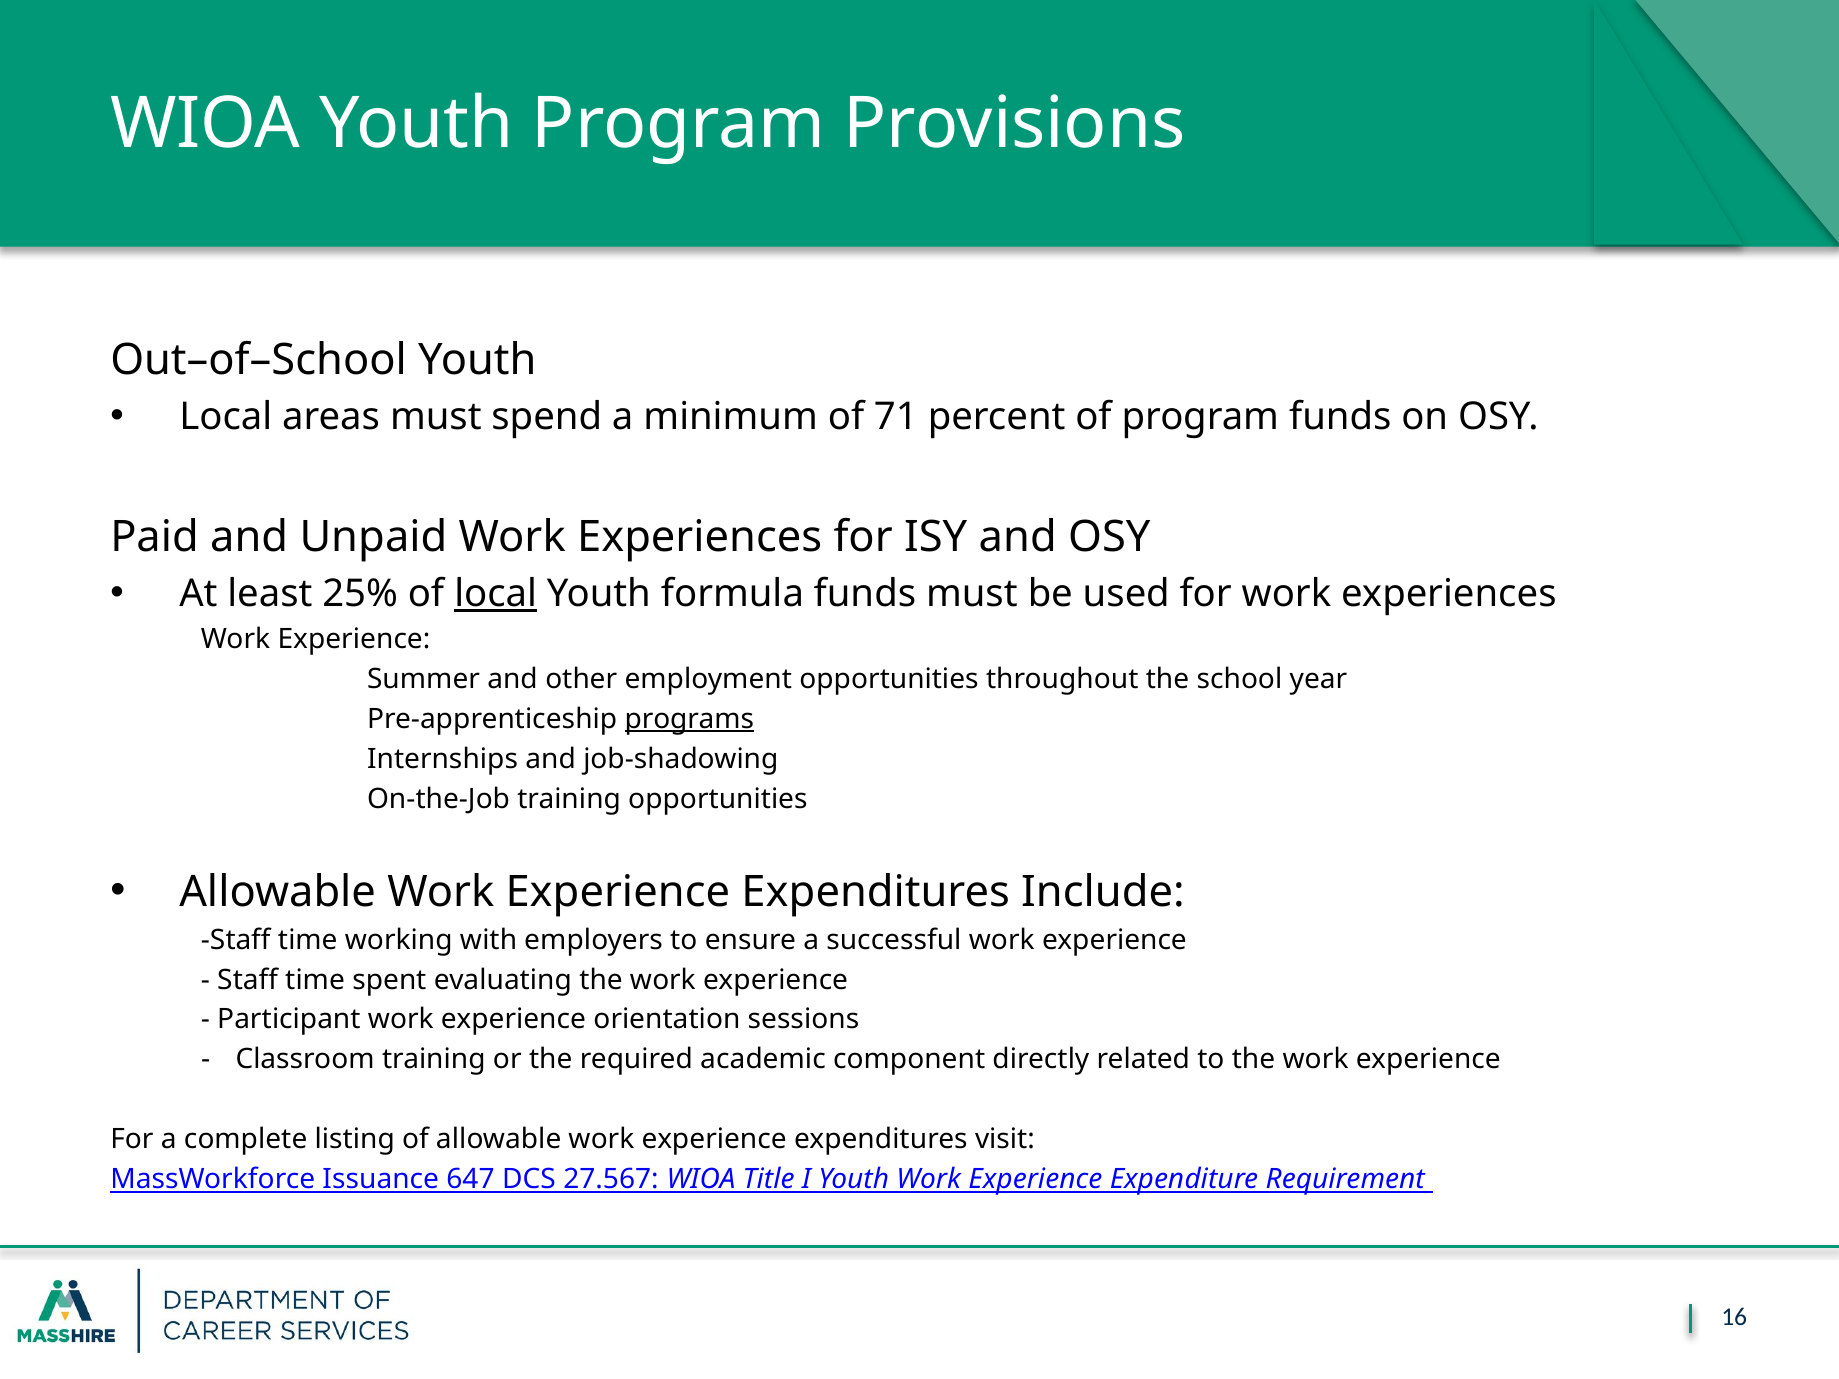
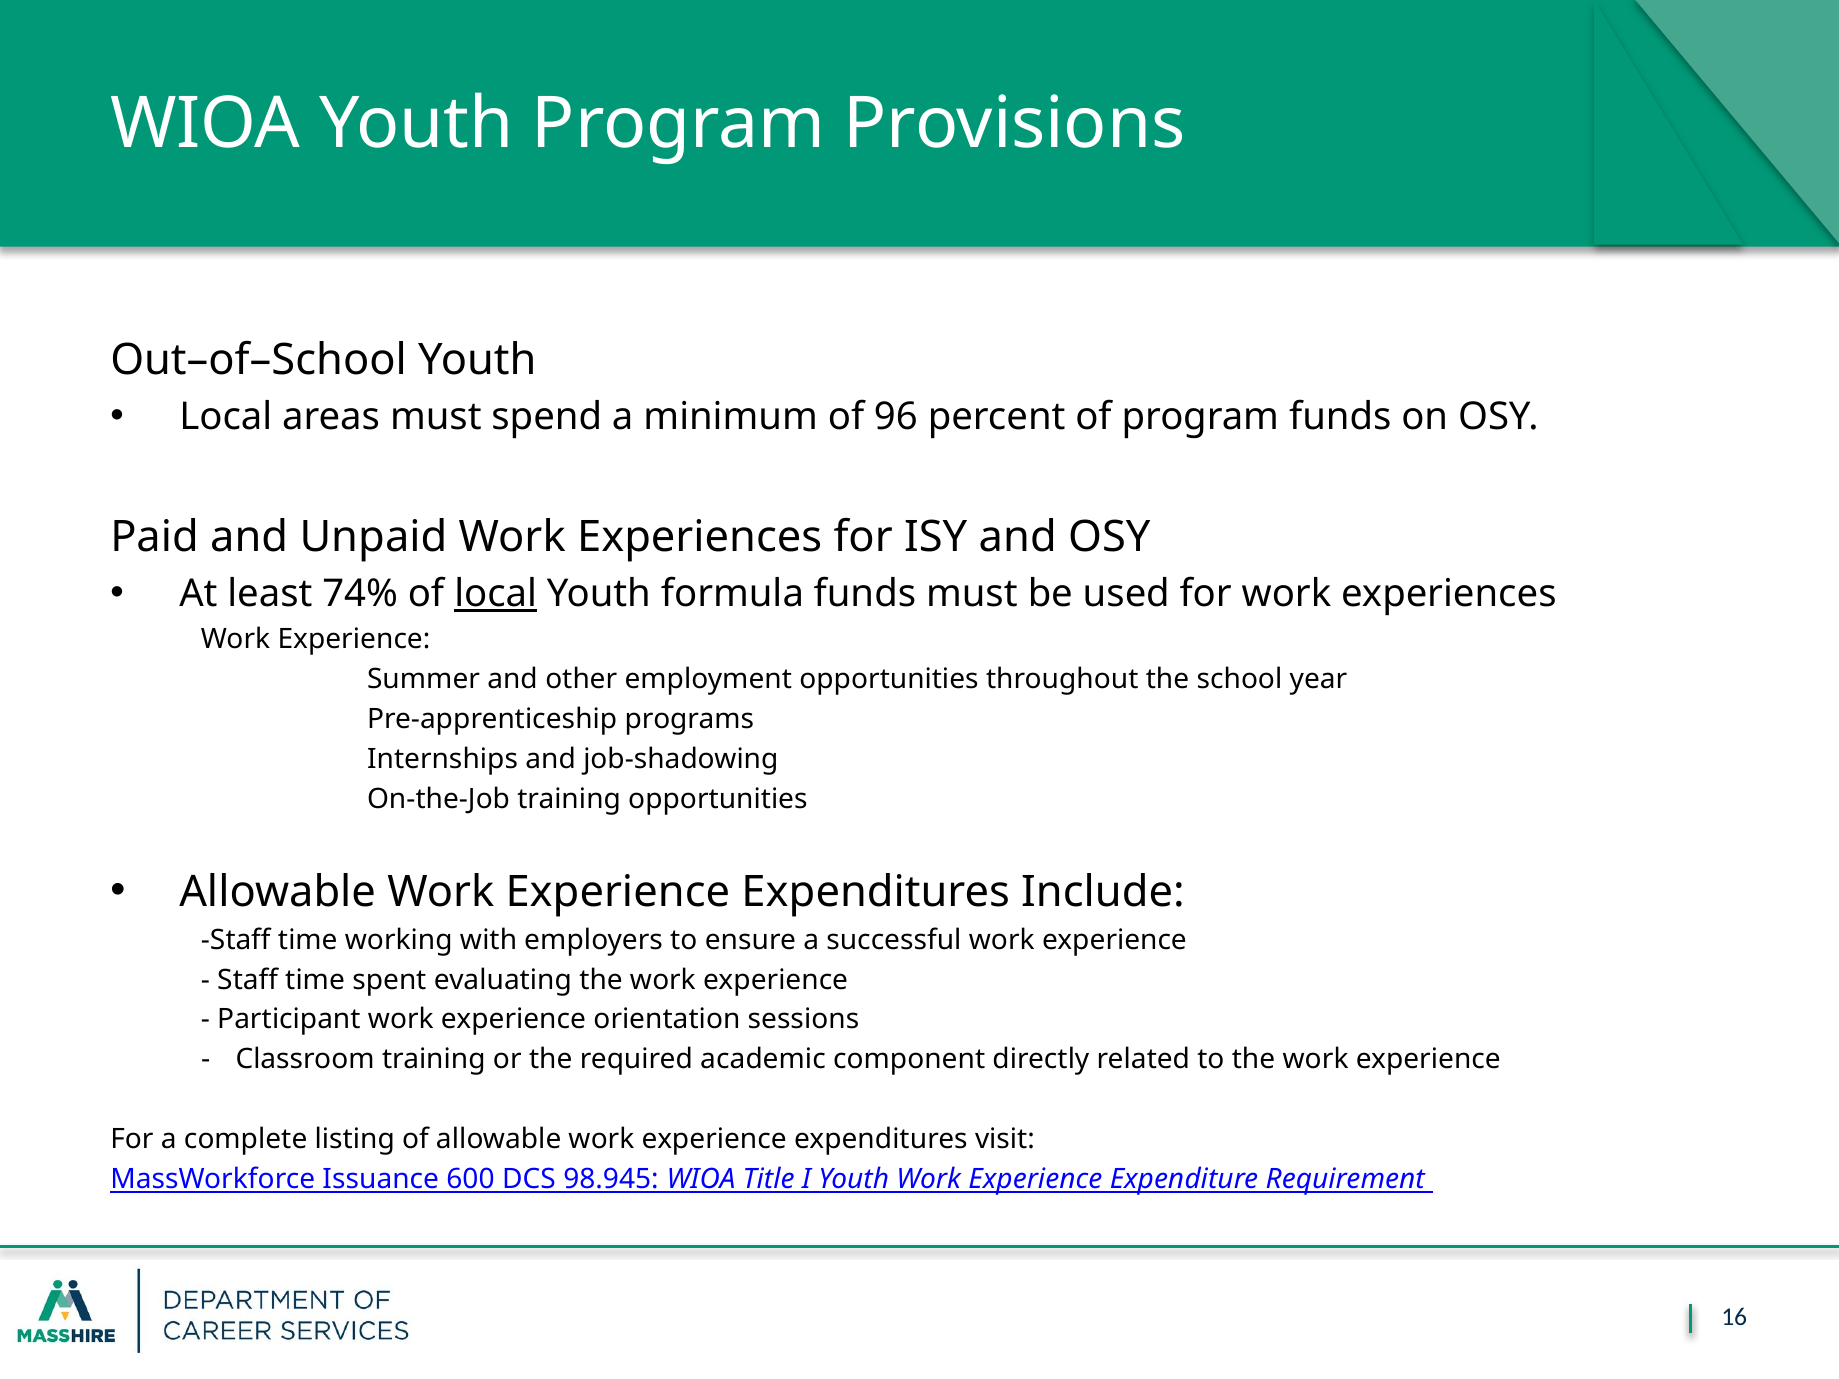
71: 71 -> 96 (896, 417)
25%: 25% -> 74% (360, 594)
programs underline: present -> none (689, 719)
647: 647 -> 600 (470, 1179)
27.567: 27.567 -> 98.945 (611, 1179)
